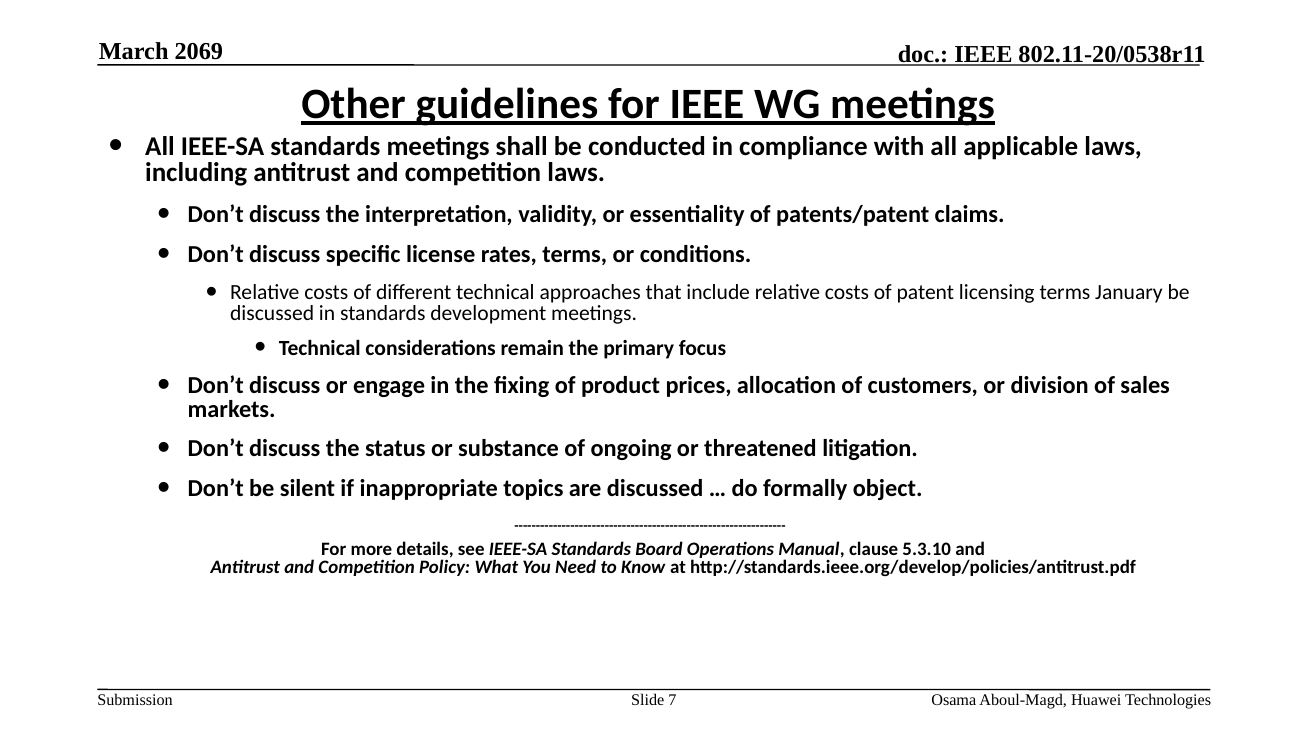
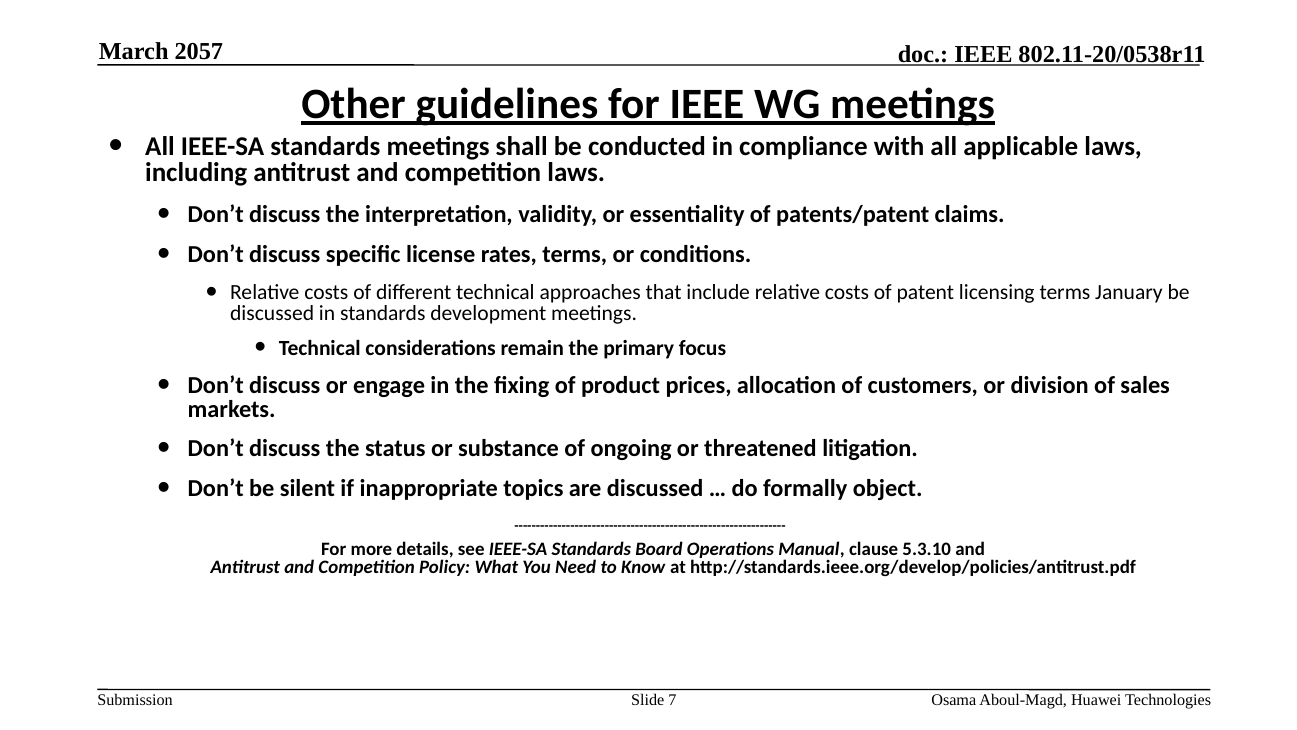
2069: 2069 -> 2057 (199, 52)
